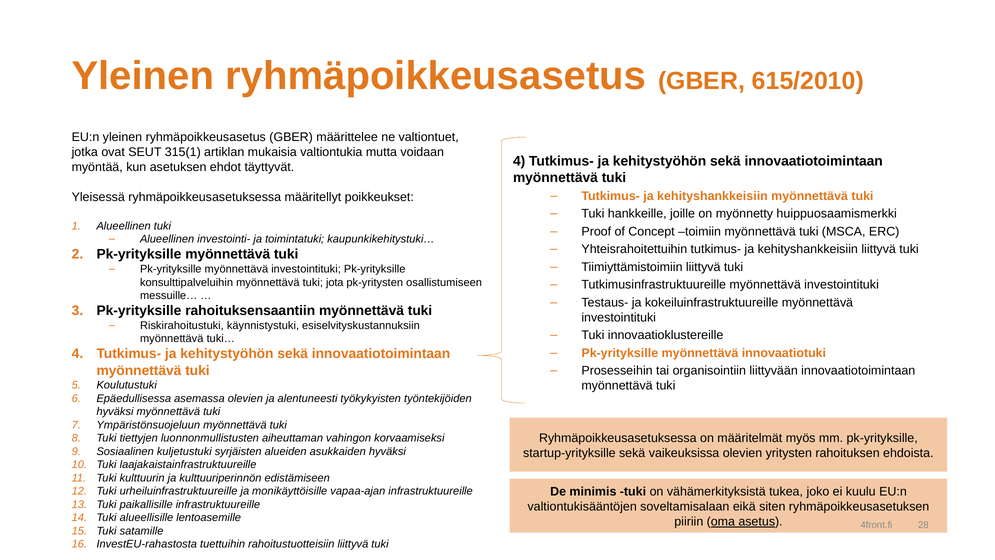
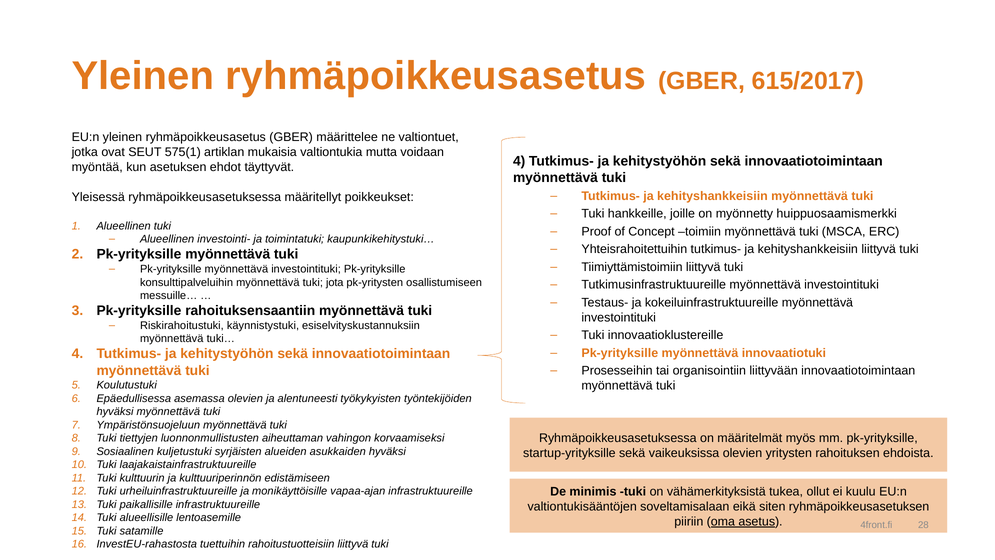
615/2010: 615/2010 -> 615/2017 (808, 81)
315(1: 315(1 -> 575(1 (183, 152)
joko: joko -> ollut (818, 491)
